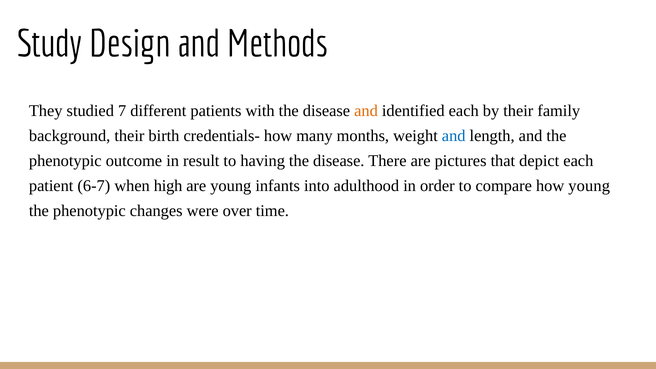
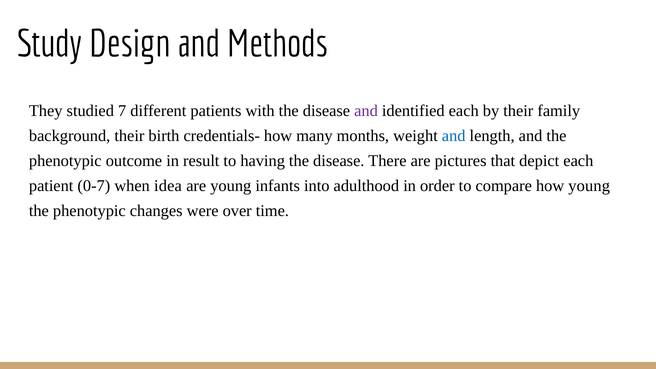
and colour: orange -> purple (366, 111)
6-7: 6-7 -> 0-7 (94, 186)
high: high -> idea (168, 186)
